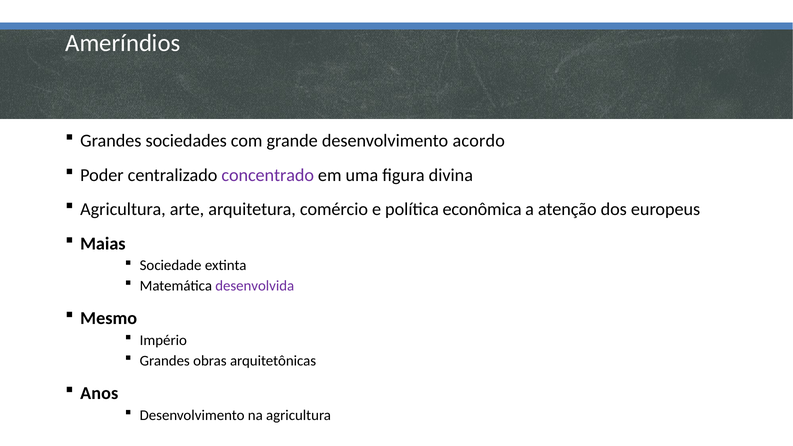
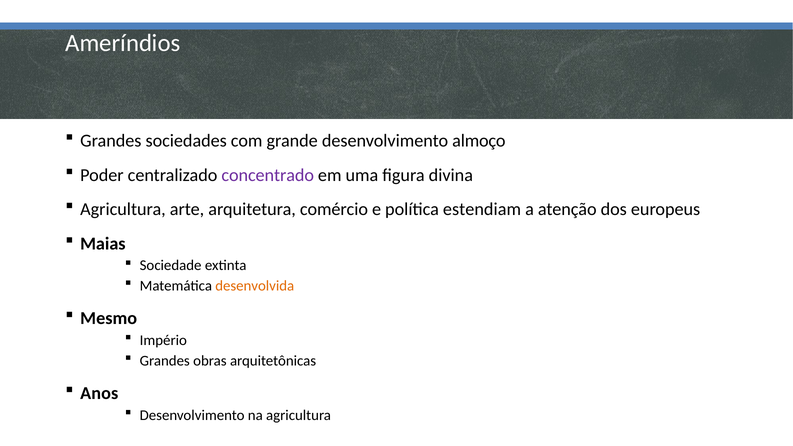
acordo: acordo -> almoço (479, 141)
econômica: econômica -> estendiam (482, 209)
desenvolvida colour: purple -> orange (255, 286)
